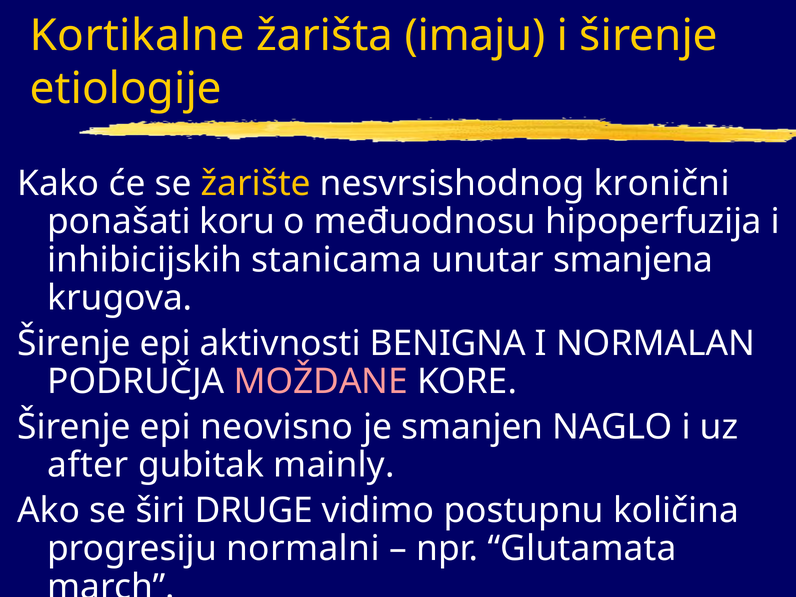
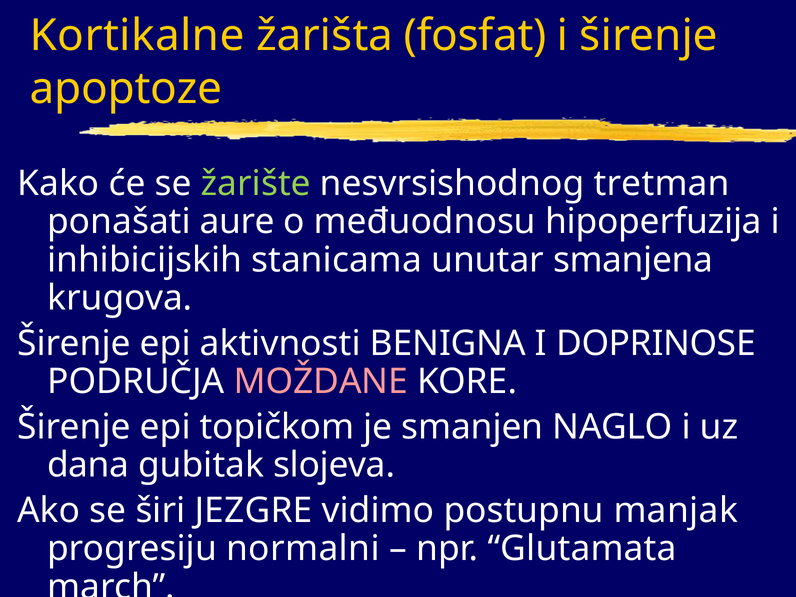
imaju: imaju -> fosfat (475, 35)
etiologije: etiologije -> apoptoze (126, 89)
žarište colour: yellow -> light green (256, 183)
kronični: kronični -> tretman (662, 183)
koru: koru -> aure (237, 222)
NORMALAN: NORMALAN -> DOPRINOSE (656, 343)
neovisno: neovisno -> topičkom (277, 427)
after: after -> dana (88, 465)
mainly: mainly -> slojeva (334, 465)
DRUGE: DRUGE -> JEZGRE (254, 511)
količina: količina -> manjak (676, 511)
